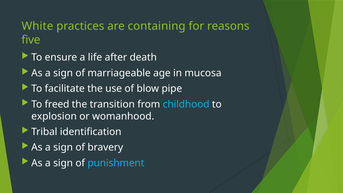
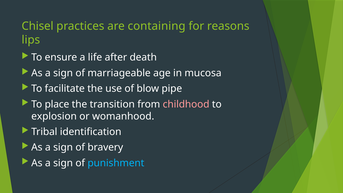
White: White -> Chisel (38, 26)
five: five -> lips (31, 40)
freed: freed -> place (57, 104)
childhood colour: light blue -> pink (186, 104)
